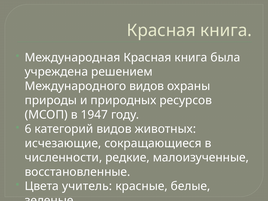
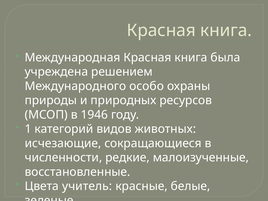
Международного видов: видов -> особо (147, 86)
1947: 1947 -> 1946 (94, 115)
6: 6 -> 1 (28, 129)
